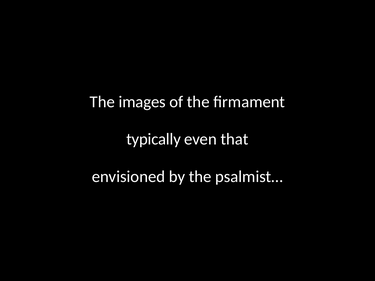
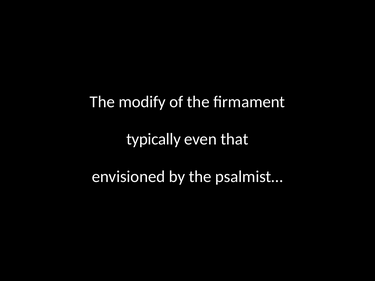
images: images -> modify (142, 102)
